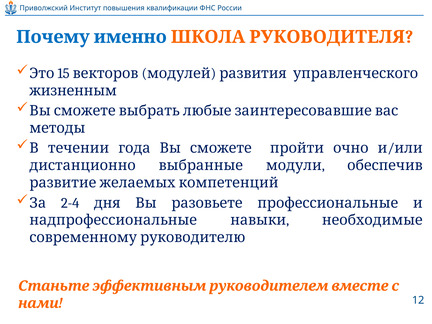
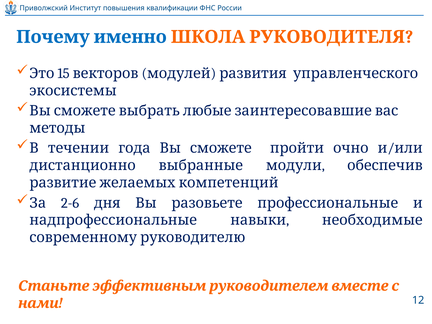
жизненным: жизненным -> экосистемы (73, 91)
2-4: 2-4 -> 2-6 (70, 203)
